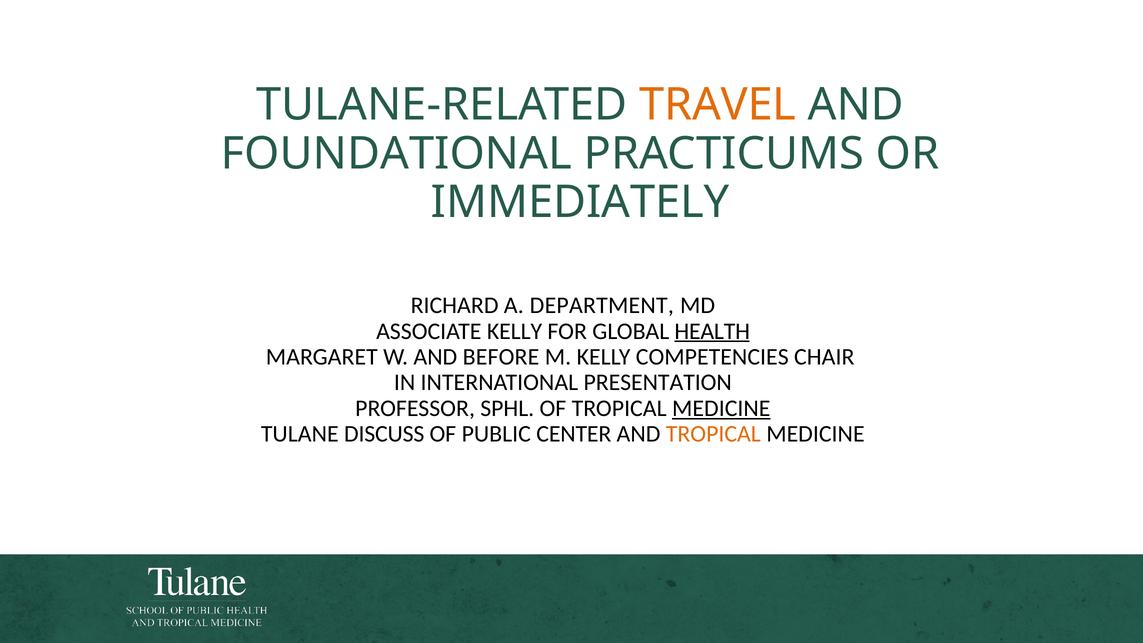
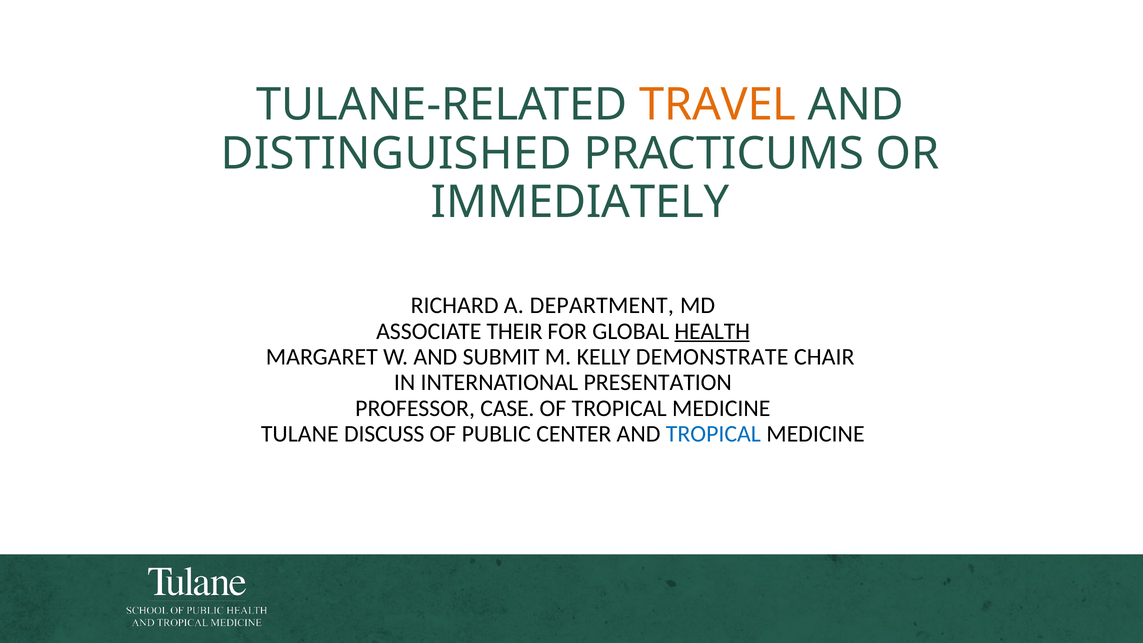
FOUNDATIONAL: FOUNDATIONAL -> DISTINGUISHED (396, 154)
ASSOCIATE KELLY: KELLY -> THEIR (515, 331)
BEFORE: BEFORE -> SUBMIT (501, 357)
COMPETENCIES: COMPETENCIES -> DEMONSTRATE (712, 357)
SPHL: SPHL -> CASE (507, 408)
MEDICINE underline: present -> none (721, 408)
TROPICAL colour: orange -> blue (713, 434)
